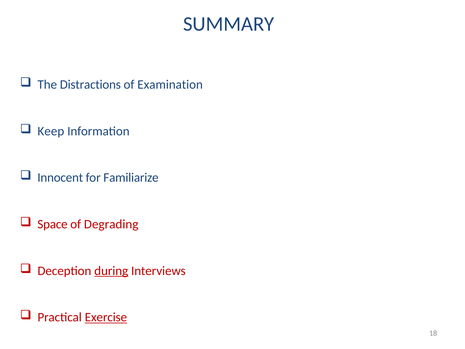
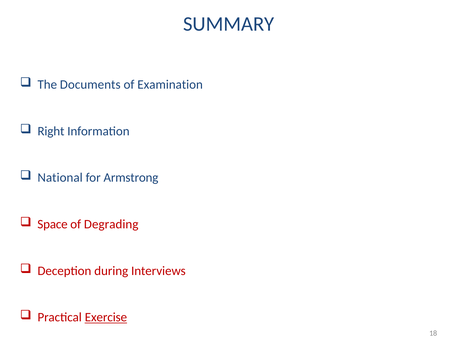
Distractions: Distractions -> Documents (90, 85)
Keep: Keep -> Right (51, 131)
Innocent: Innocent -> National (60, 178)
Familiarize: Familiarize -> Armstrong (131, 178)
during underline: present -> none (111, 271)
